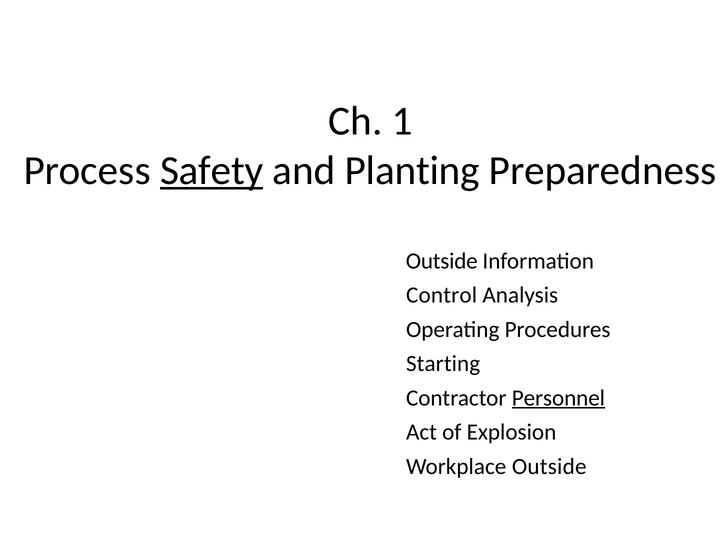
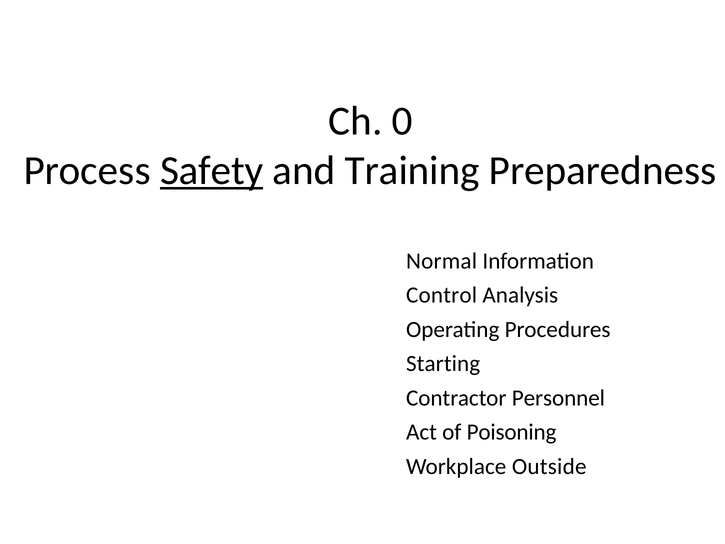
1: 1 -> 0 (402, 121)
Planting: Planting -> Training (412, 170)
Outside: Outside -> Normal (442, 261)
Personnel underline: present -> none (558, 398)
Explosion: Explosion -> Poisoning (512, 432)
